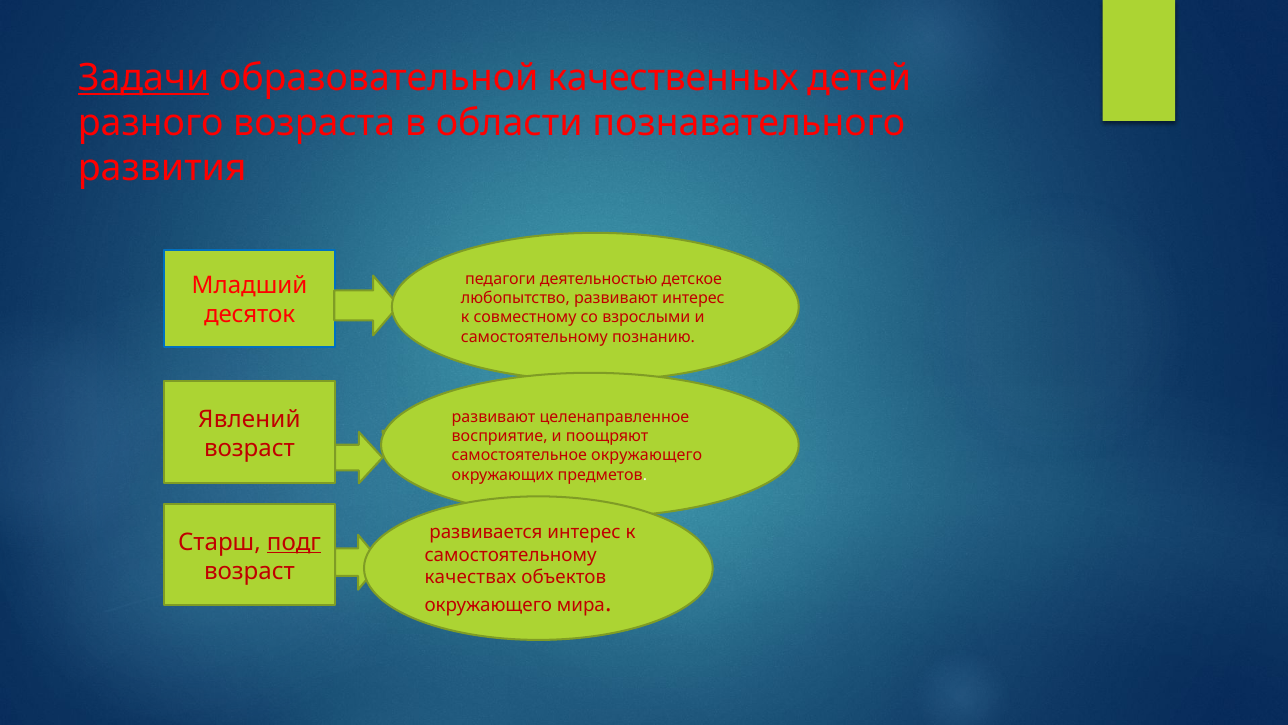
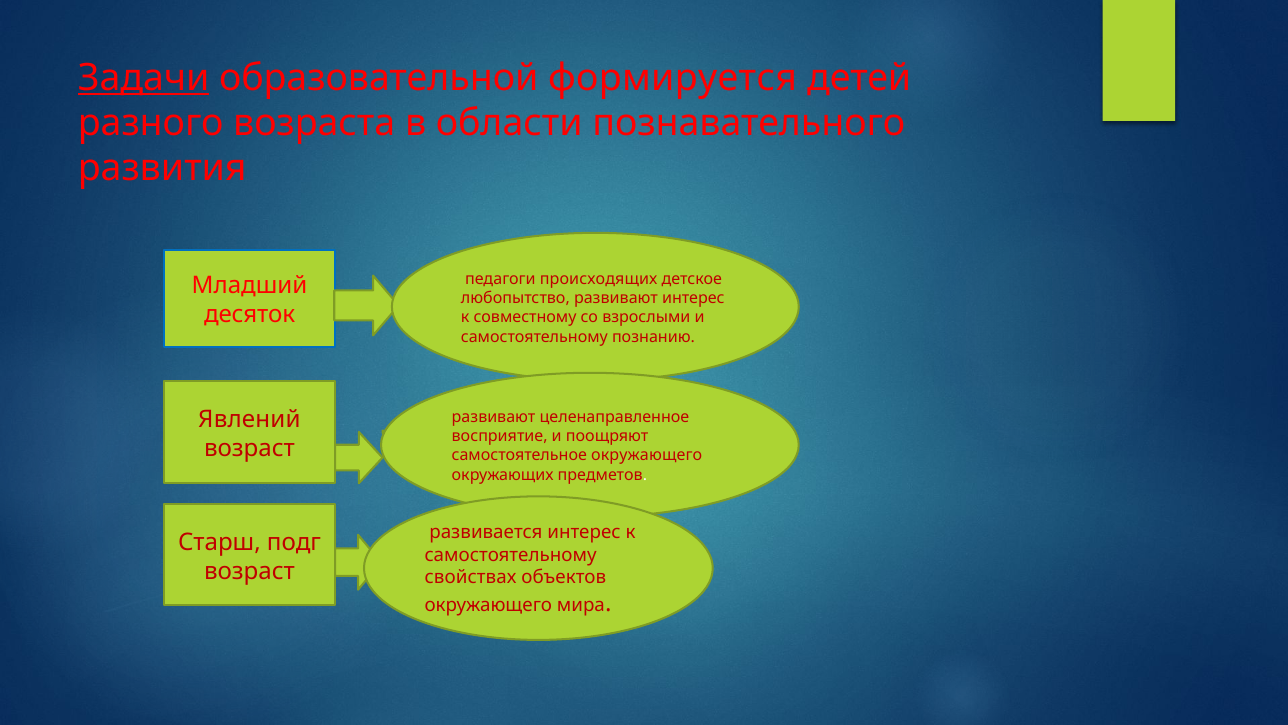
качественных: качественных -> формируется (673, 78)
деятельностью: деятельностью -> происходящих (599, 279)
подг underline: present -> none (294, 542)
качествах: качествах -> свойствах (470, 577)
